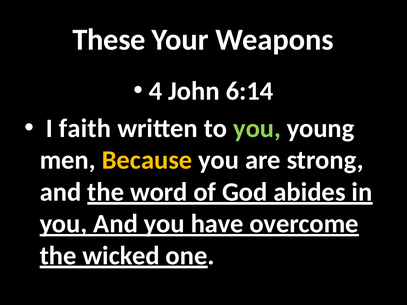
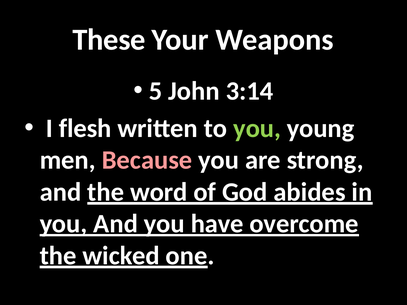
4: 4 -> 5 (155, 91)
6:14: 6:14 -> 3:14 (250, 91)
faith: faith -> flesh (85, 128)
Because colour: yellow -> pink (147, 160)
